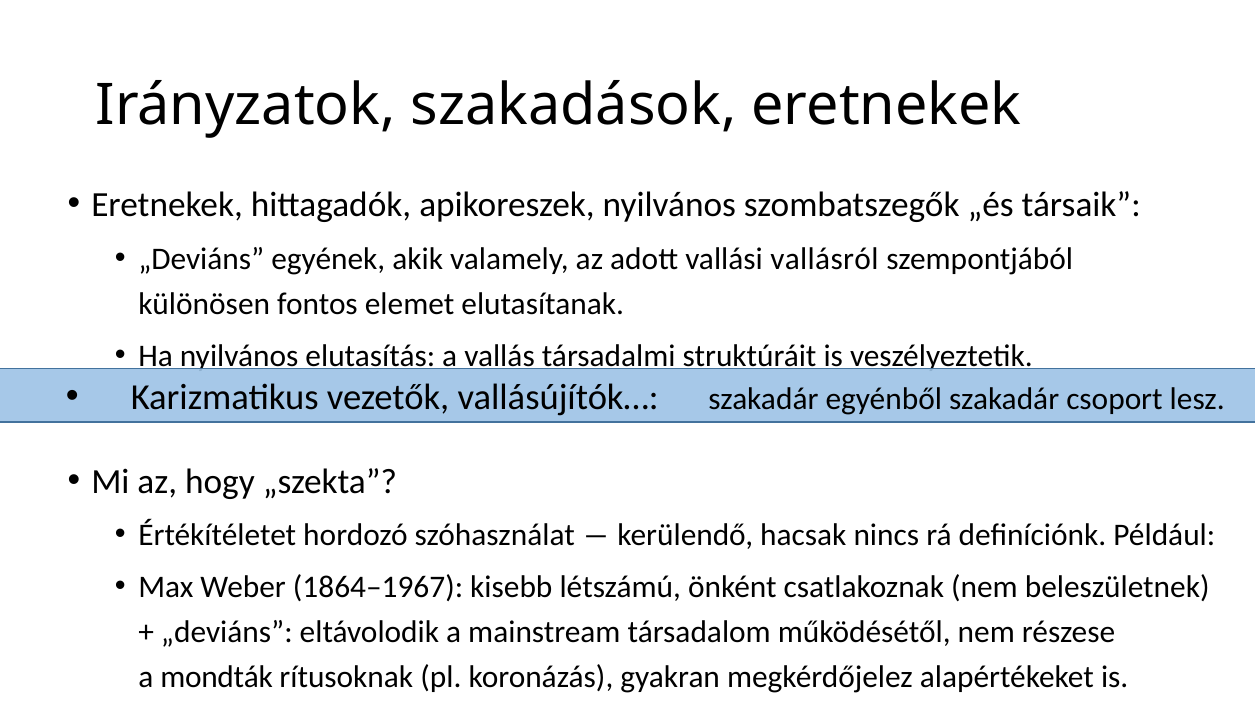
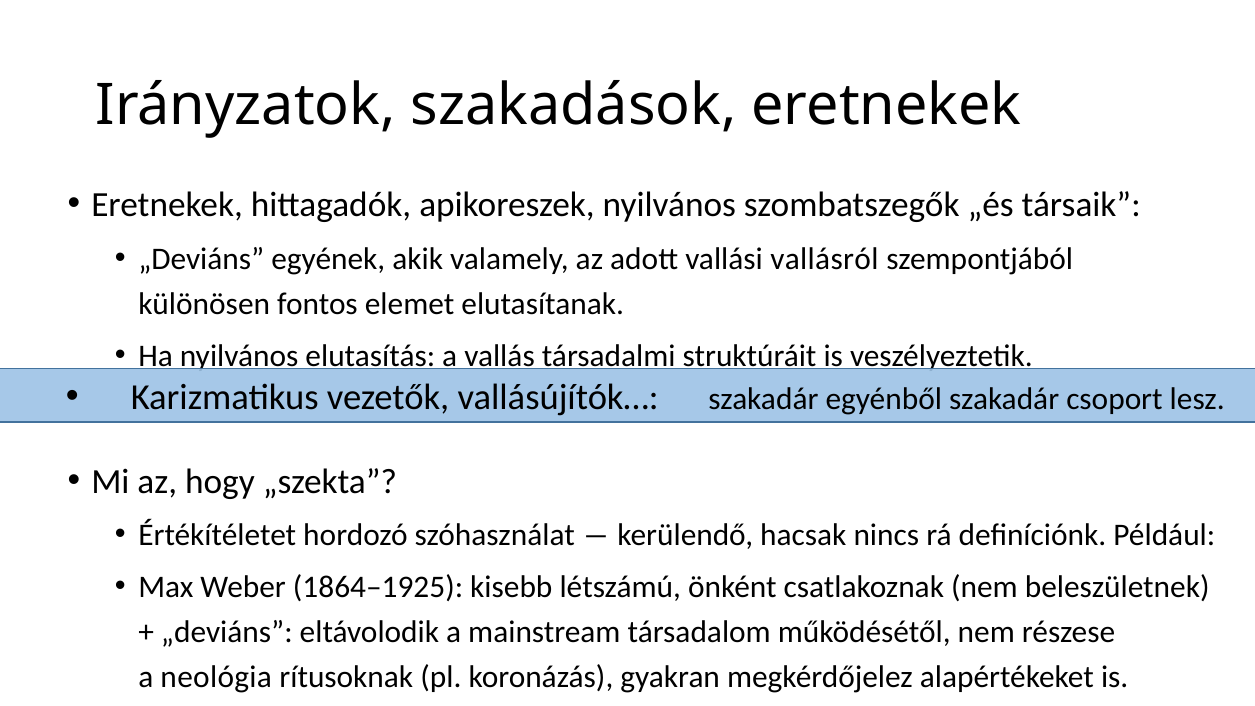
1864–1967: 1864–1967 -> 1864–1925 (378, 587)
mondták: mondták -> neológia (216, 677)
